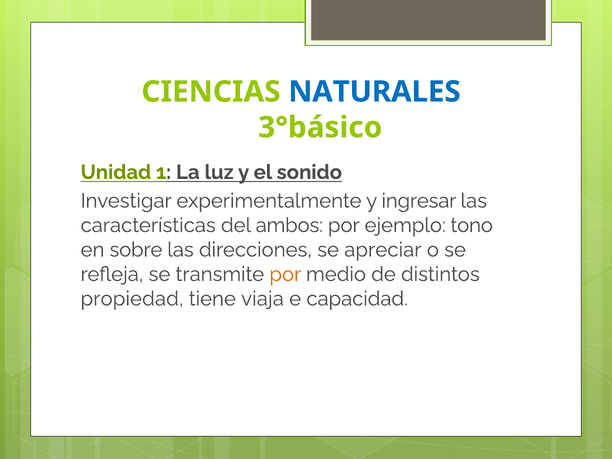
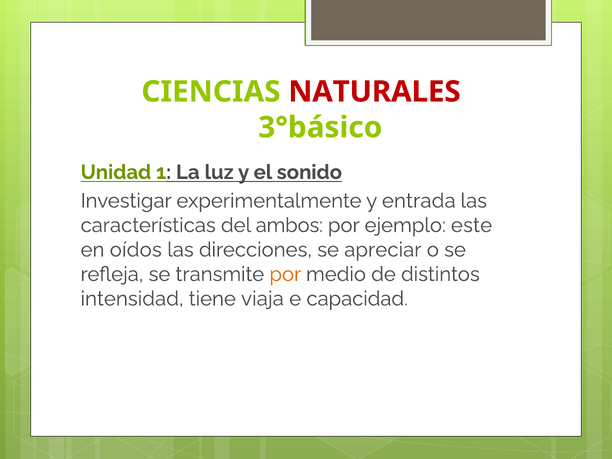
NATURALES colour: blue -> red (374, 92)
ingresar: ingresar -> entrada (419, 201)
tono: tono -> este (471, 225)
sobre: sobre -> oídos (136, 250)
propiedad: propiedad -> intensidad (132, 299)
